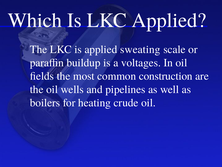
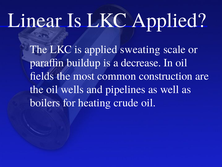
Which: Which -> Linear (35, 20)
voltages: voltages -> decrease (141, 63)
